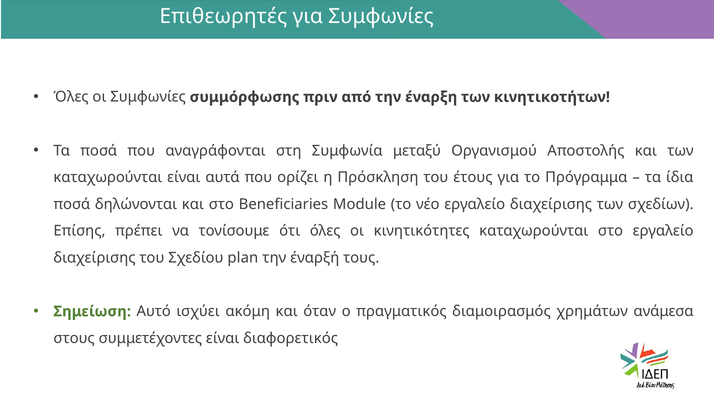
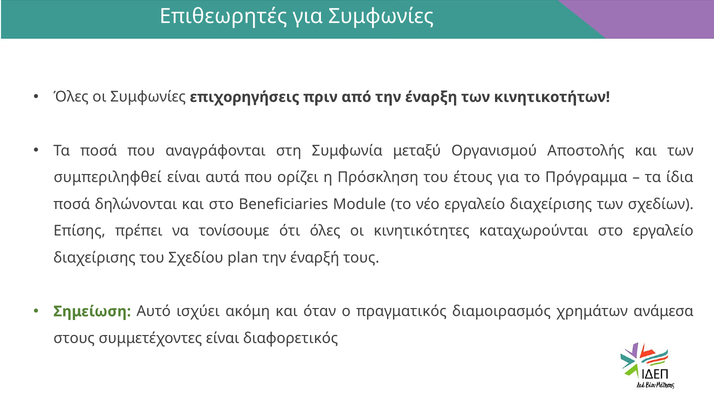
συμμόρφωσης: συμμόρφωσης -> επιχορηγήσεις (245, 97)
καταχωρούνται: καταχωρούνται -> συμπεριληφθεί (108, 177)
